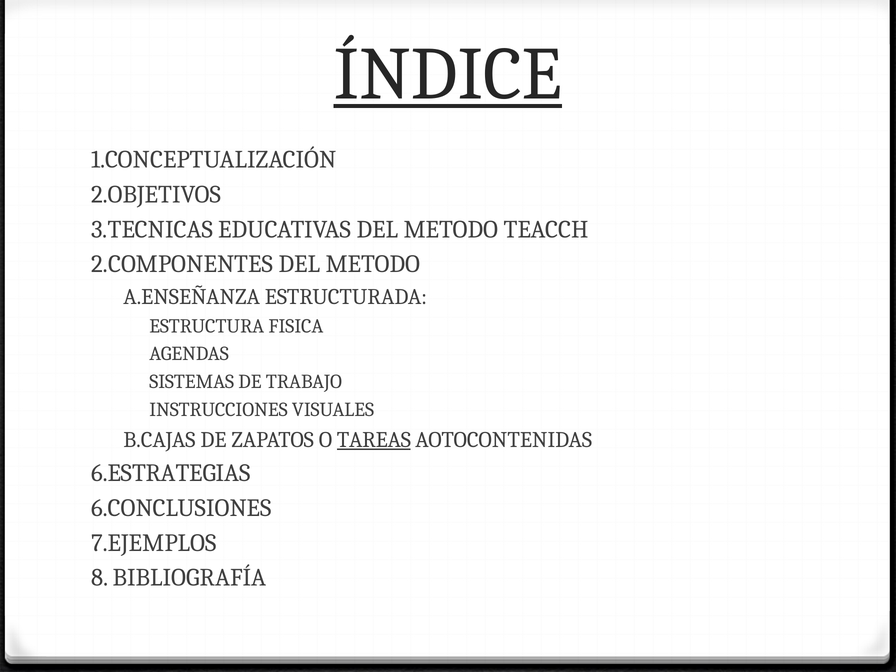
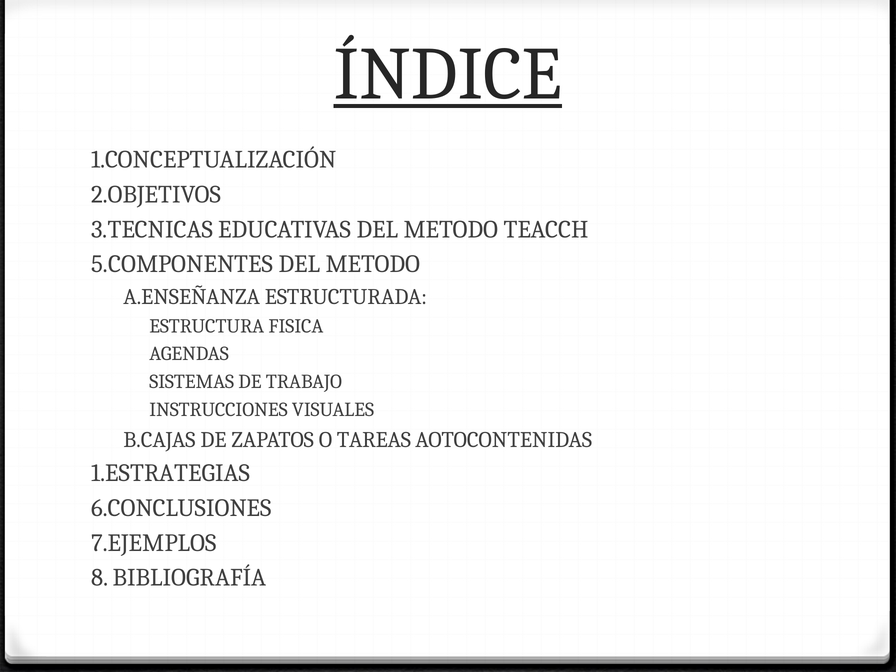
2.COMPONENTES: 2.COMPONENTES -> 5.COMPONENTES (182, 264)
TAREAS underline: present -> none (374, 440)
6.ESTRATEGIAS: 6.ESTRATEGIAS -> 1.ESTRATEGIAS (171, 473)
